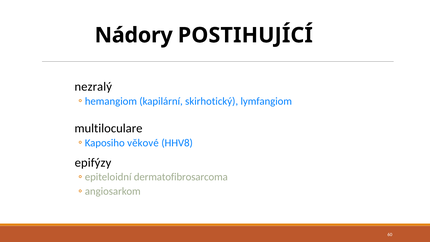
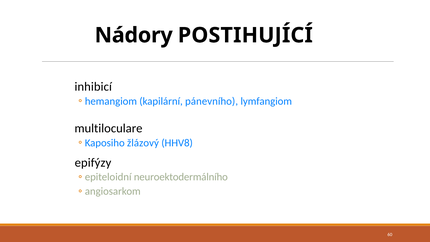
nezralý: nezralý -> inhibicí (93, 87)
skirhotický: skirhotický -> pánevního (212, 101)
věkové: věkové -> žlázový (143, 143)
dermatofibrosarcoma: dermatofibrosarcoma -> neuroektodermálního (181, 177)
